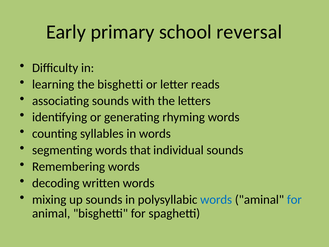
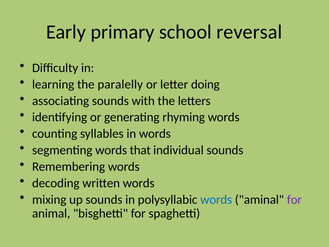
the bisghetti: bisghetti -> paralelly (120, 84)
reads: reads -> doing (205, 84)
for colour: blue -> purple (294, 199)
